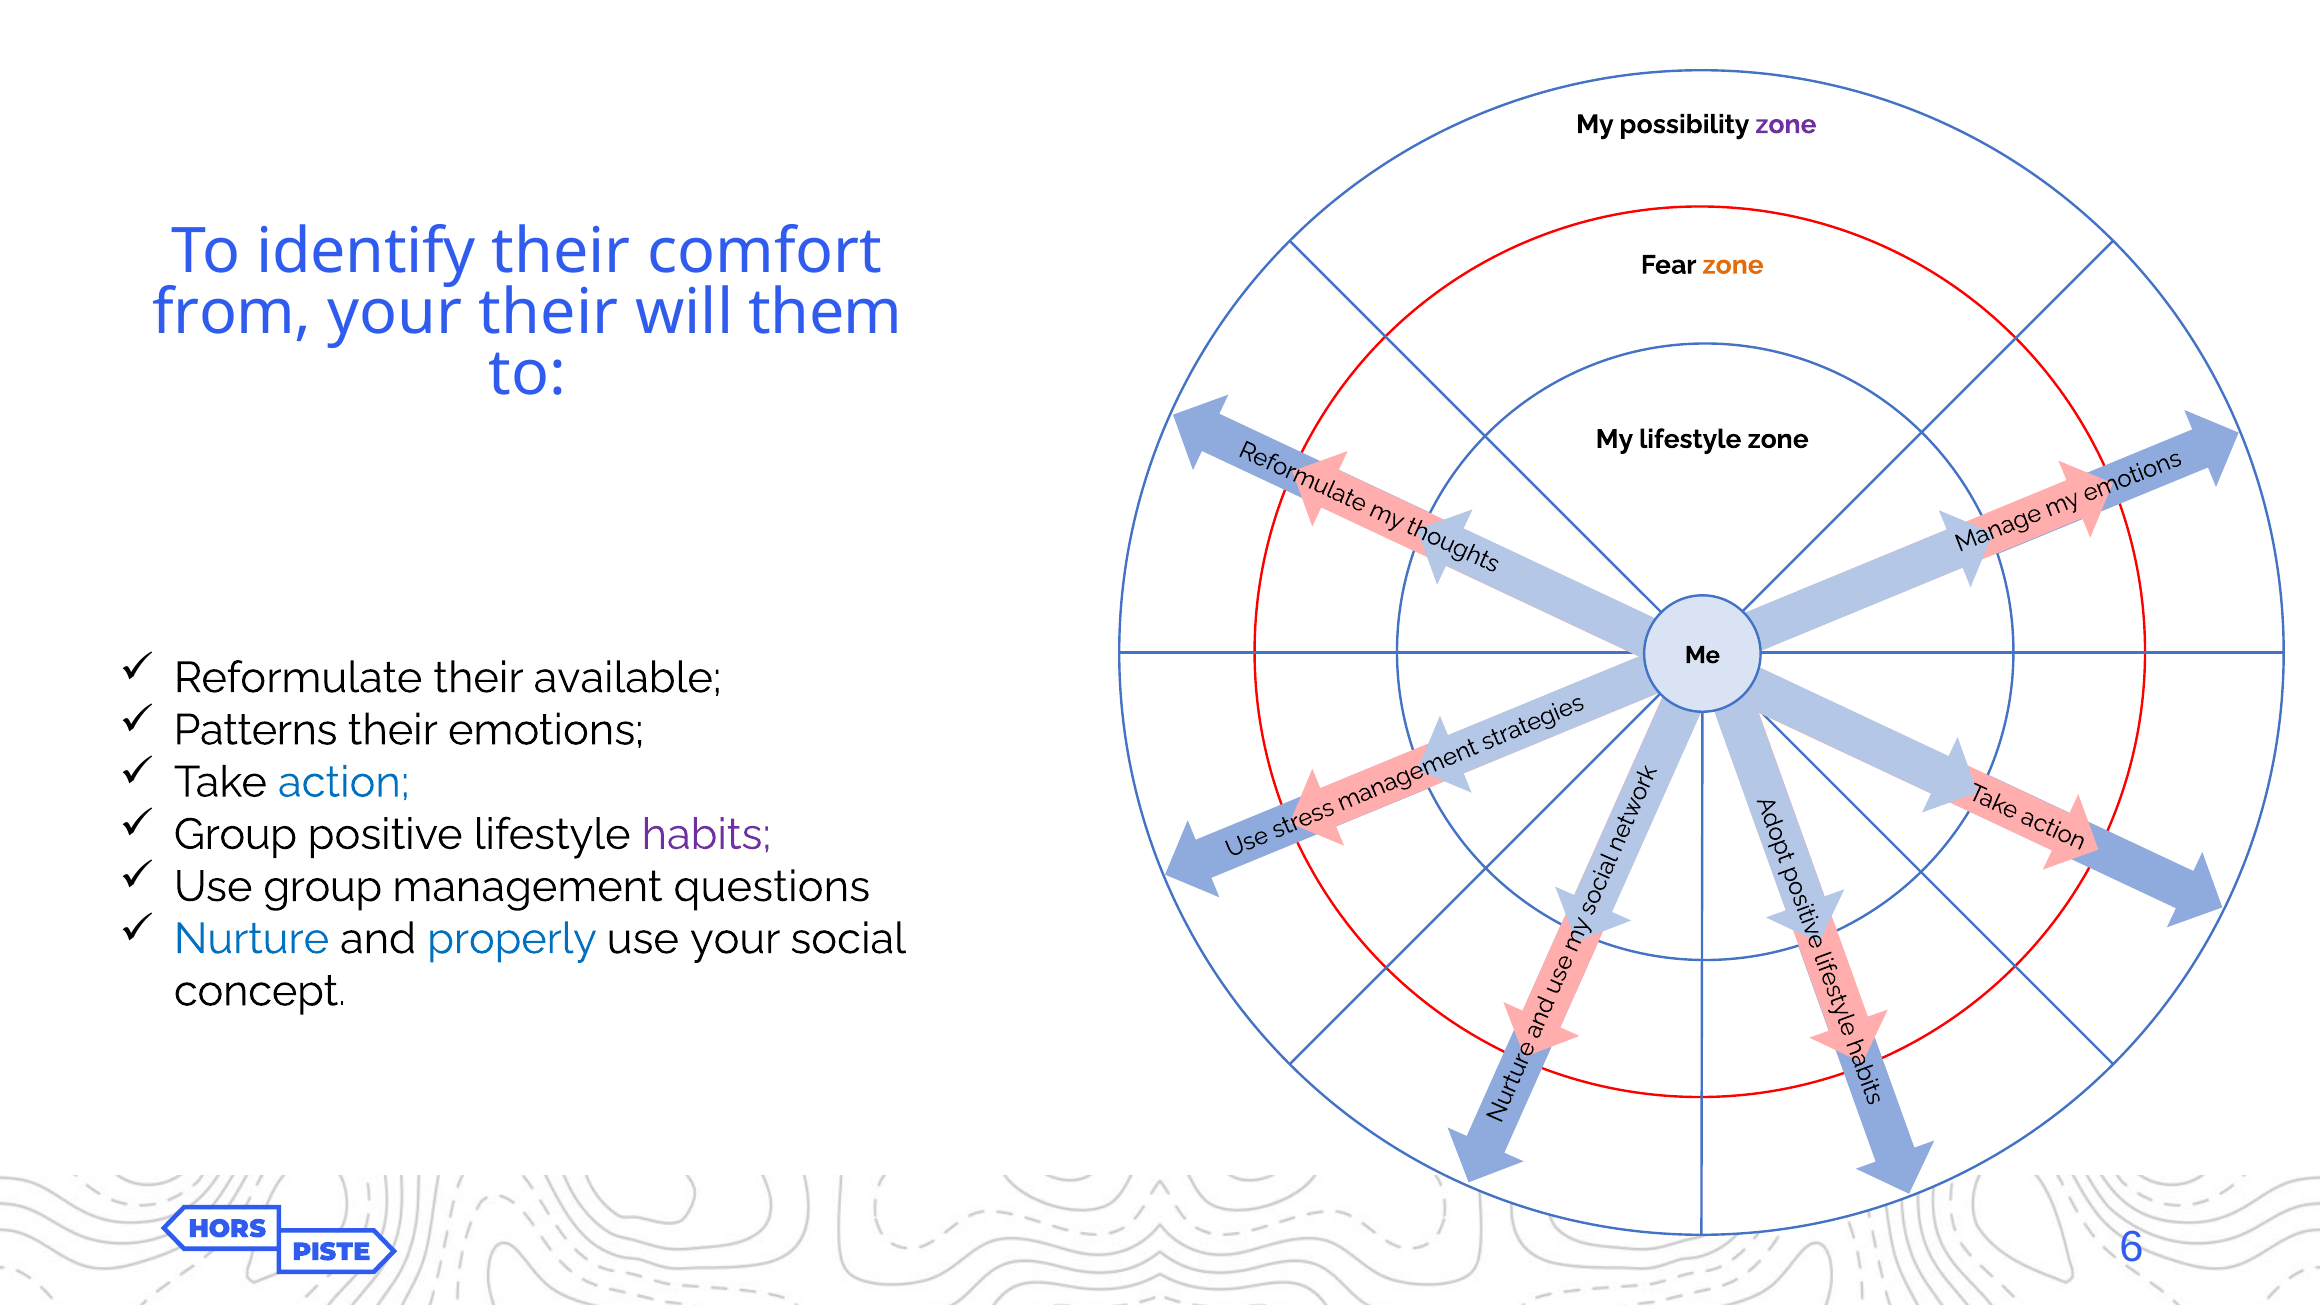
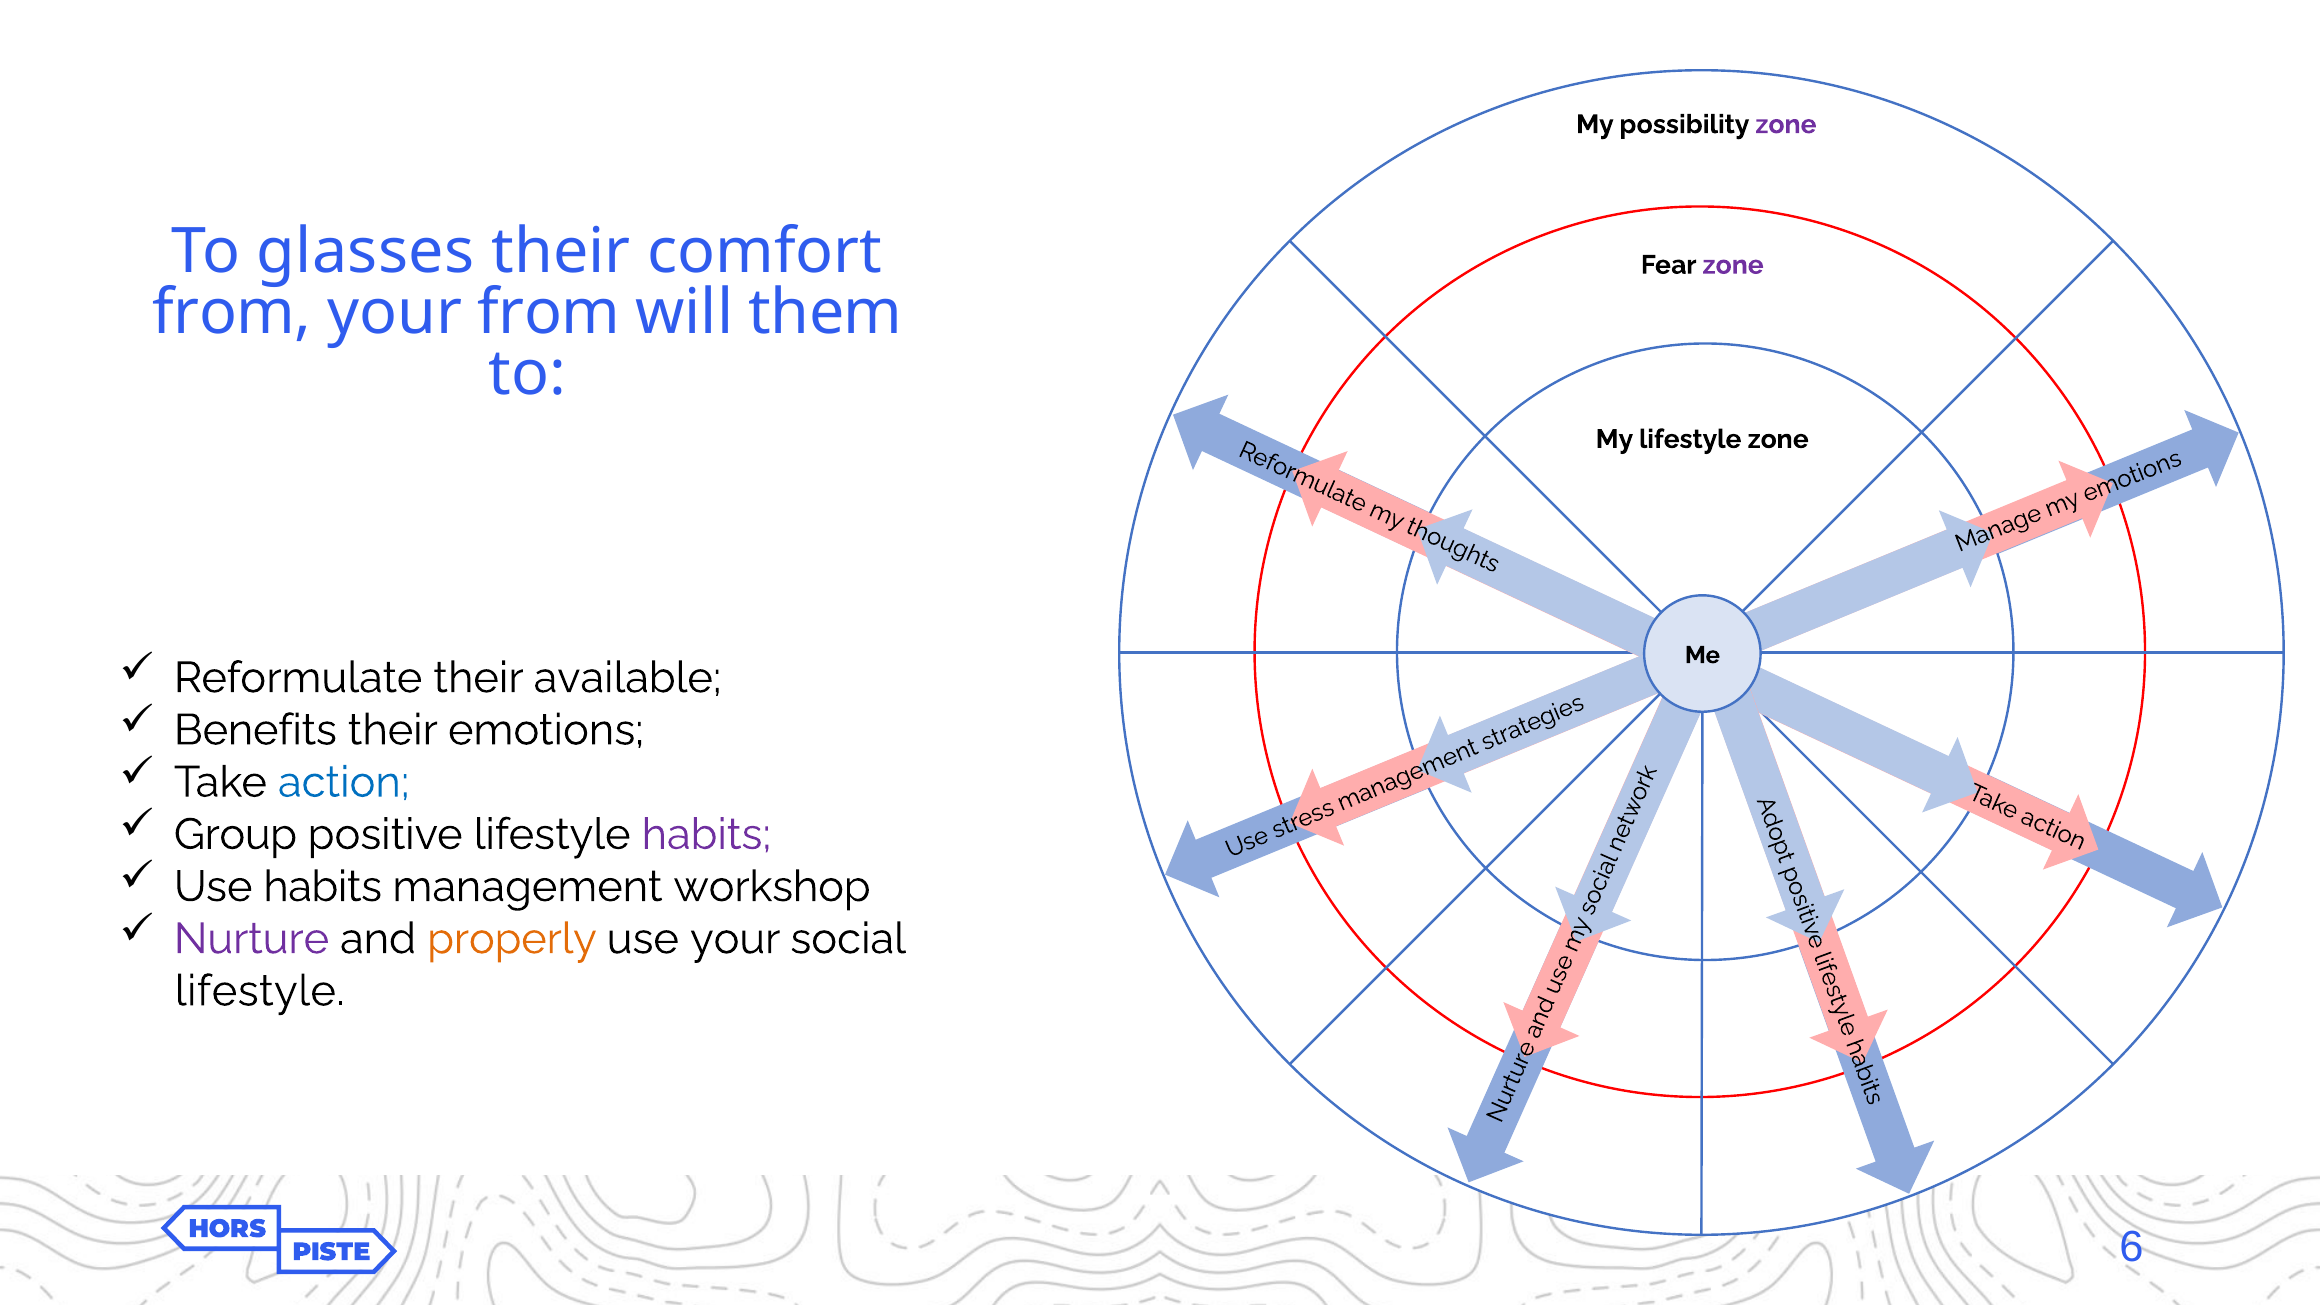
identify: identify -> glasses (366, 252)
zone colour: orange -> purple (1733, 265)
your their: their -> from (549, 313)
Patterns: Patterns -> Benefits (255, 730)
Use group: group -> habits (323, 887)
questions: questions -> workshop (772, 887)
Nurture colour: blue -> purple (251, 939)
properly colour: blue -> orange (512, 939)
concept: concept -> lifestyle (260, 991)
